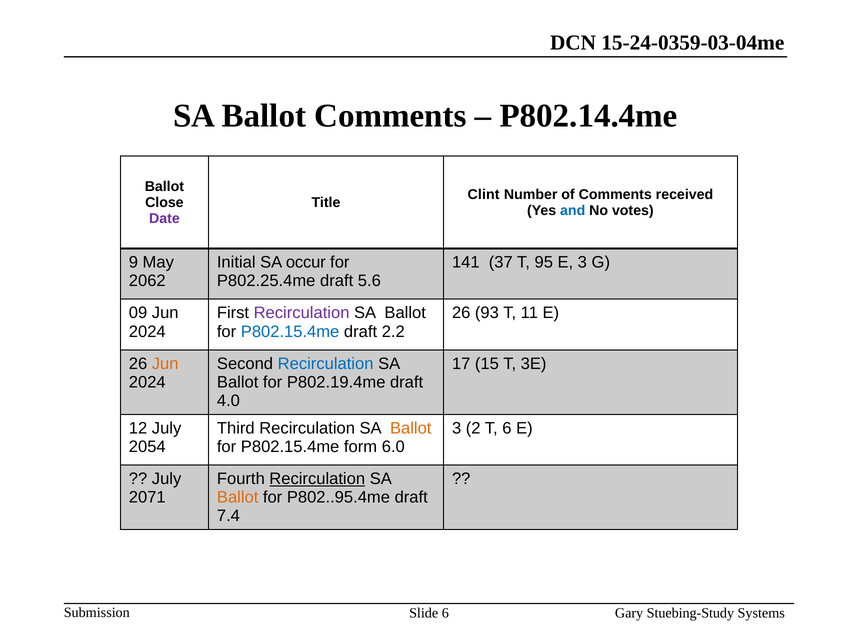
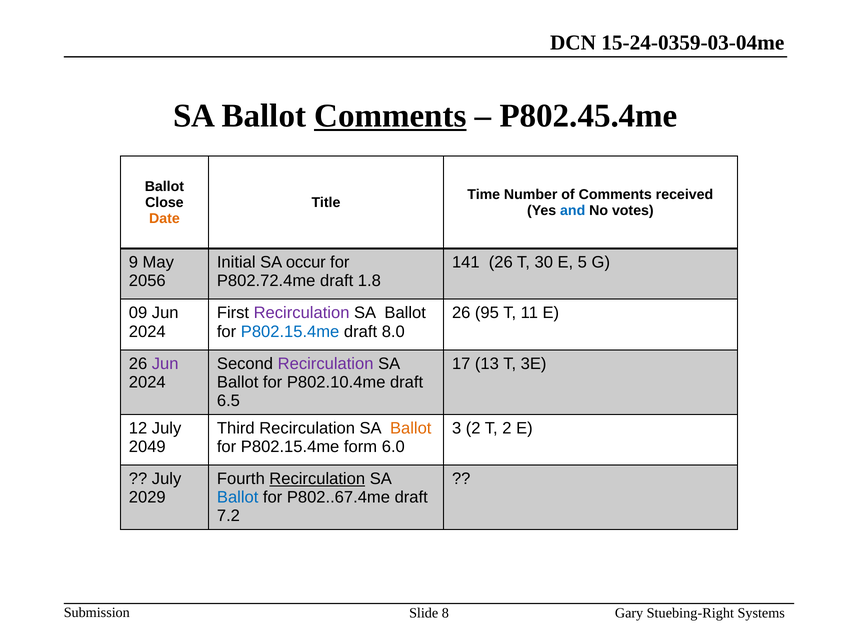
Comments underline: none -> present (390, 116)
P802.14.4me: P802.14.4me -> P802.45.4me (589, 116)
Clint: Clint -> Time (484, 194)
Date colour: purple -> orange (164, 218)
141 37: 37 -> 26 (501, 262)
95: 95 -> 30 (544, 262)
E 3: 3 -> 5 (582, 262)
2062: 2062 -> 2056 (147, 281)
P802.25.4me: P802.25.4me -> P802.72.4me (266, 281)
5.6: 5.6 -> 1.8 (369, 281)
93: 93 -> 95 (487, 313)
2.2: 2.2 -> 8.0 (393, 331)
Jun colour: orange -> purple (165, 363)
Recirculation colour: blue -> purple (326, 363)
15: 15 -> 13 (487, 363)
P802.19.4me: P802.19.4me -> P802.10.4me (336, 382)
4.0: 4.0 -> 6.5 (228, 400)
T 6: 6 -> 2 (507, 428)
2054: 2054 -> 2049 (147, 446)
2071: 2071 -> 2029 (147, 497)
Ballot colour: orange -> blue (238, 497)
P802..95.4me: P802..95.4me -> P802..67.4me (338, 497)
7.4: 7.4 -> 7.2 (228, 515)
Slide 6: 6 -> 8 (445, 612)
Stuebing-Study: Stuebing-Study -> Stuebing-Right (690, 612)
